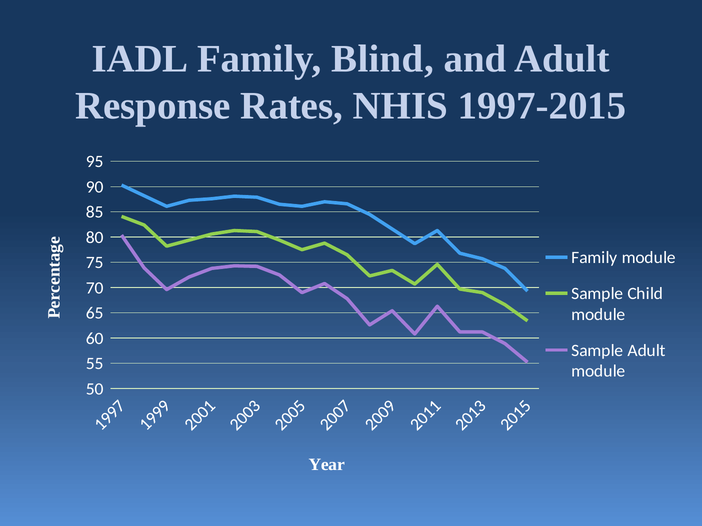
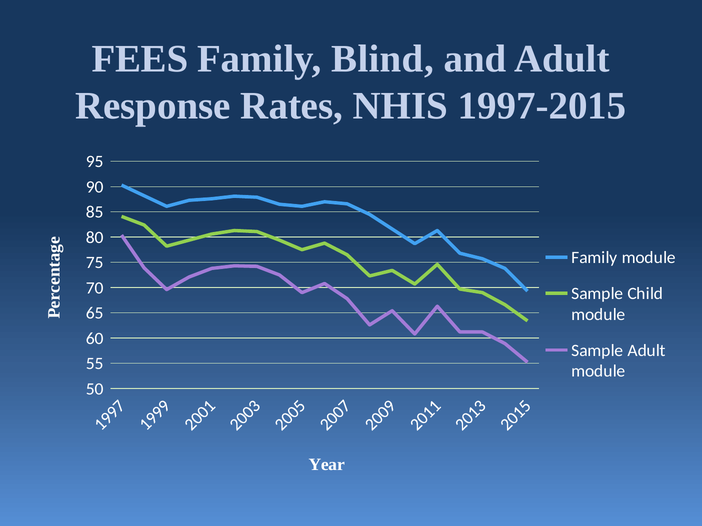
IADL: IADL -> FEES (140, 59)
